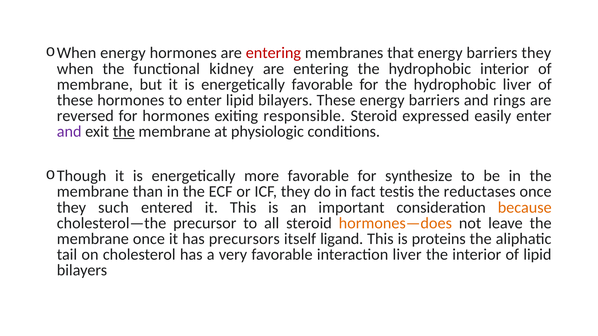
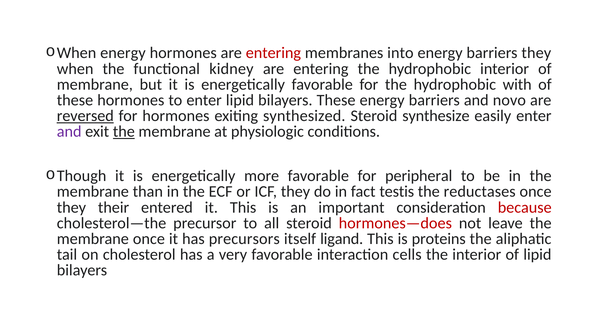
that: that -> into (400, 53)
hydrophobic liver: liver -> with (517, 85)
rings: rings -> novo (509, 100)
reversed underline: none -> present (85, 116)
responsible: responsible -> synthesized (304, 116)
expressed: expressed -> synthesize (436, 116)
synthesize: synthesize -> peripheral (419, 176)
such: such -> their (114, 208)
because colour: orange -> red (525, 208)
hormones—does colour: orange -> red (395, 223)
interaction liver: liver -> cells (407, 255)
